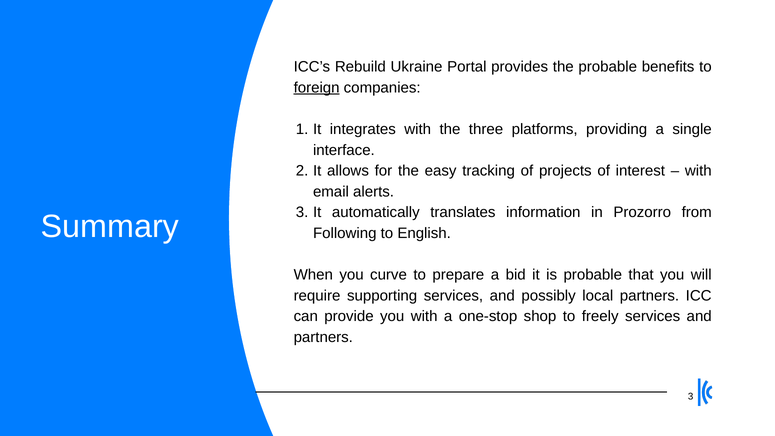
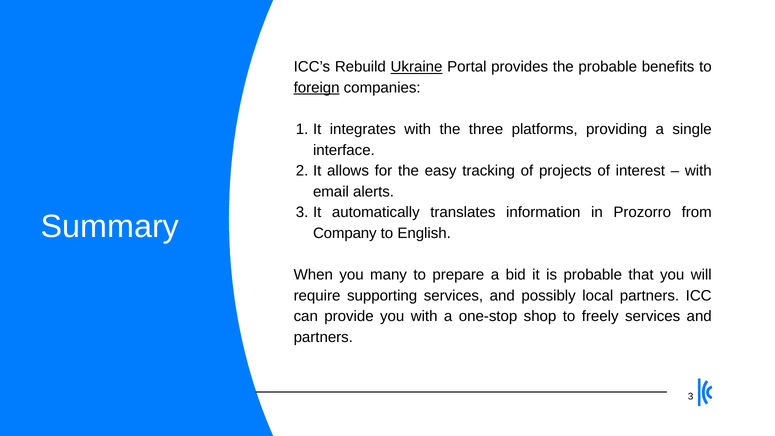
Ukraine underline: none -> present (417, 67)
Following: Following -> Company (345, 233)
curve: curve -> many (389, 275)
